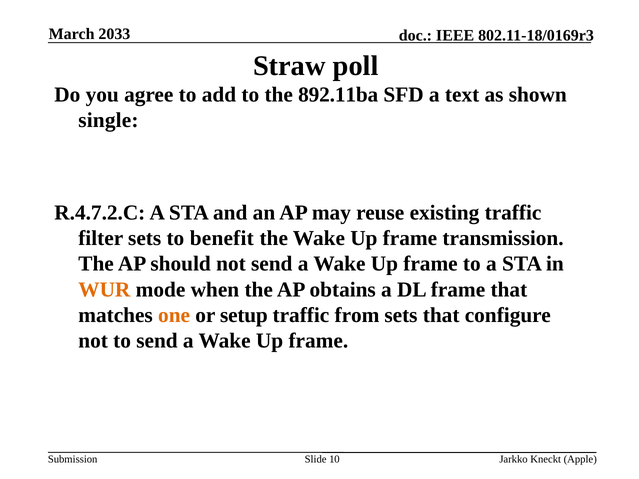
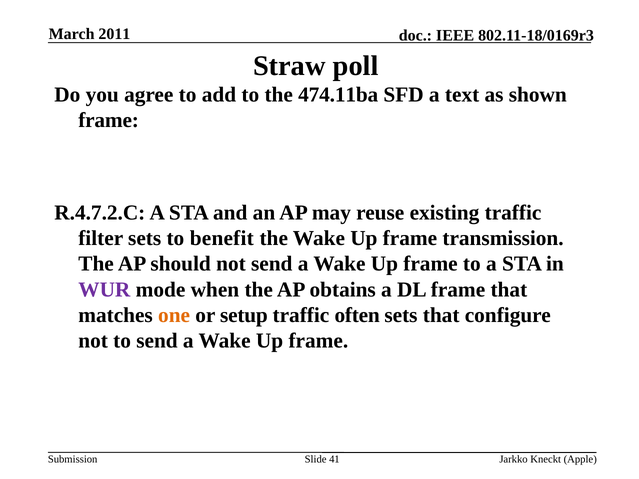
2033: 2033 -> 2011 (114, 34)
892.11ba: 892.11ba -> 474.11ba (338, 95)
single: single -> frame (109, 120)
WUR colour: orange -> purple (104, 290)
from: from -> often (357, 315)
10: 10 -> 41 (334, 460)
